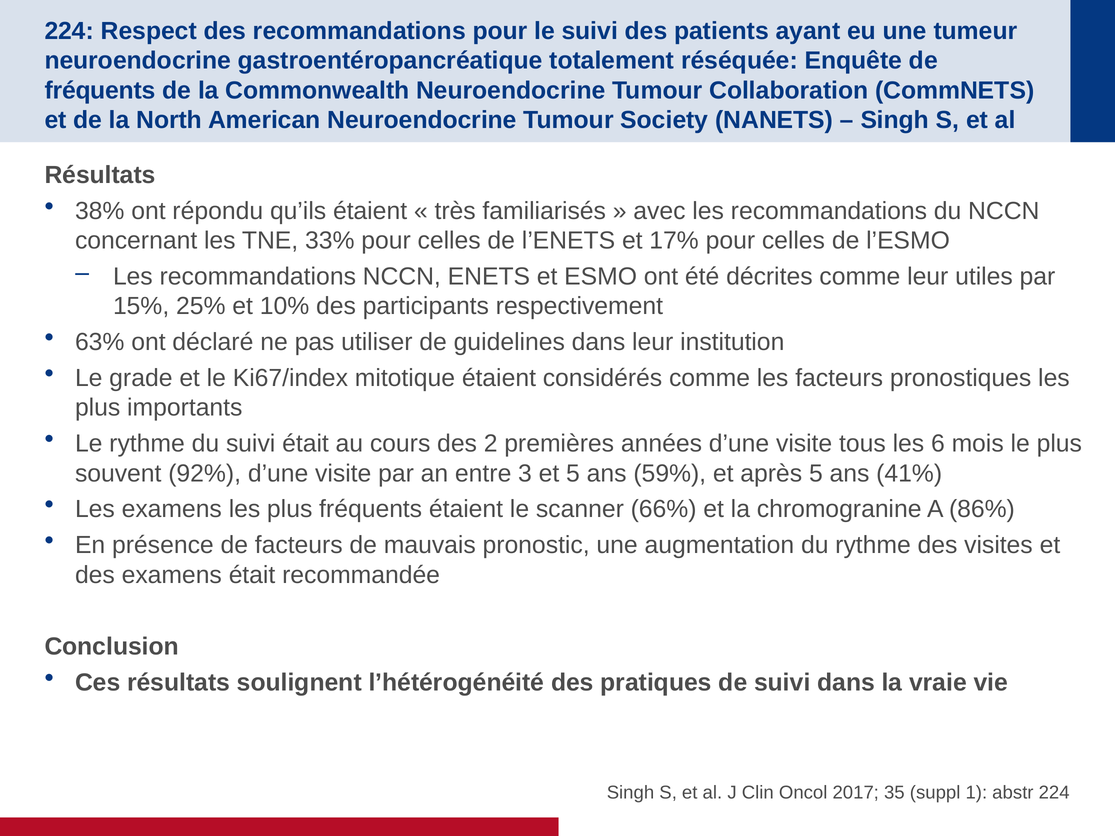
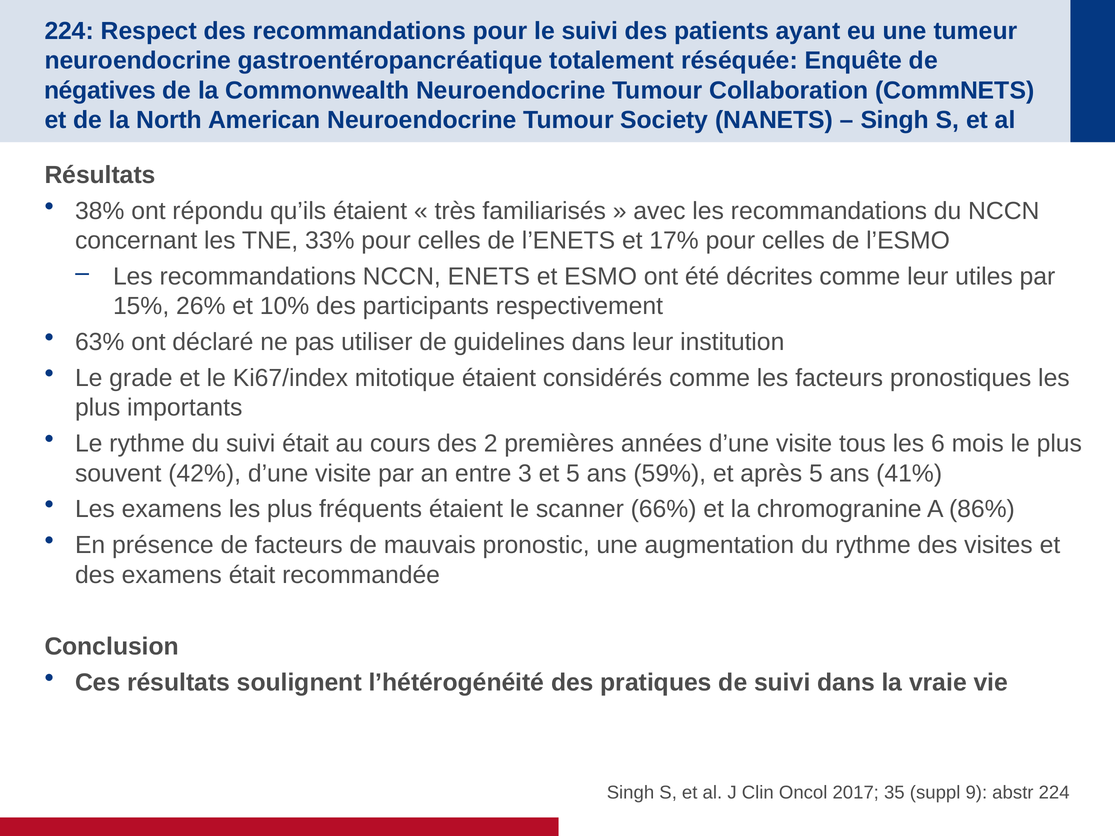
fréquents: fréquents -> négatives (100, 91)
25%: 25% -> 26% (201, 306)
92%: 92% -> 42% (205, 473)
1: 1 -> 9 (976, 793)
